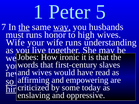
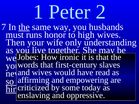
5: 5 -> 2 (101, 12)
way underline: present -> none (62, 27)
Wife: Wife -> Then (15, 43)
wife runs: runs -> only (74, 43)
